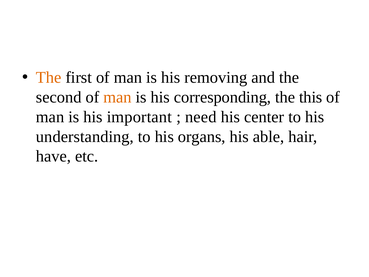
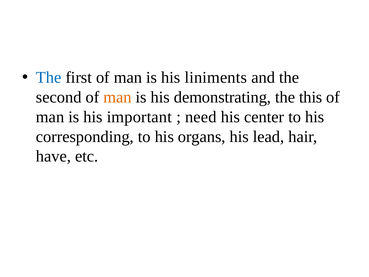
The colour: orange -> blue (49, 77)
removing: removing -> liniments (216, 77)
corresponding: corresponding -> demonstrating (222, 97)
understanding: understanding -> corresponding (85, 136)
able: able -> lead (269, 136)
